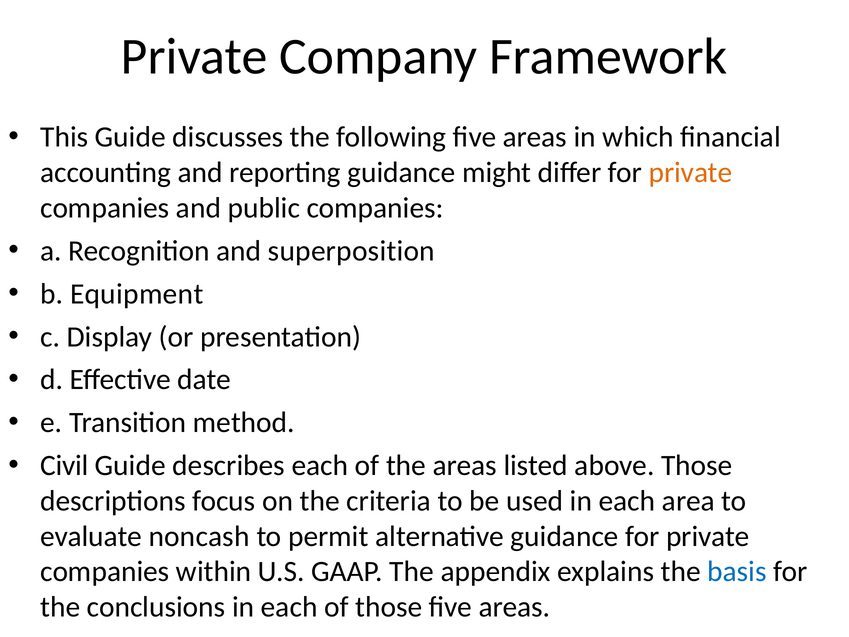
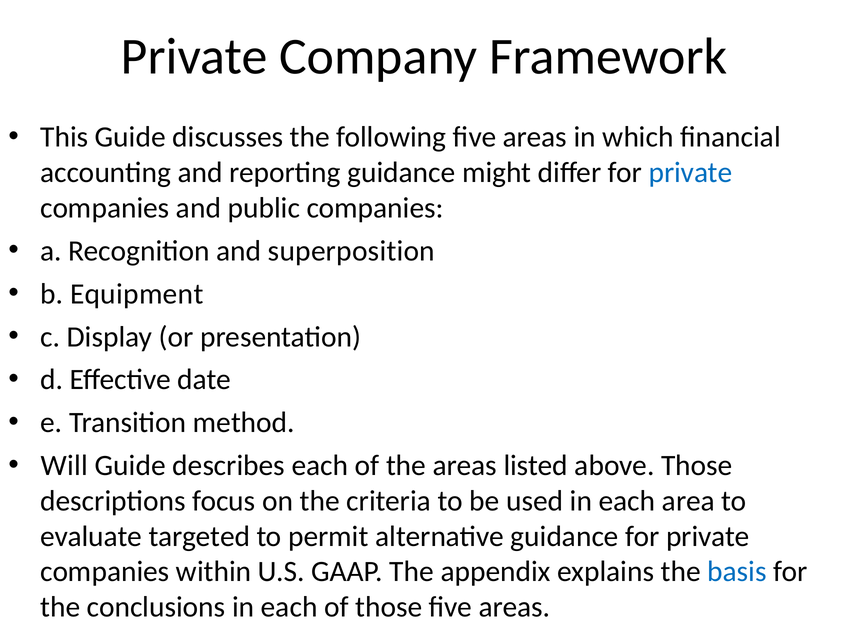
private colour: orange -> blue (691, 173)
Civil: Civil -> Will (64, 465)
noncash: noncash -> targeted (199, 536)
